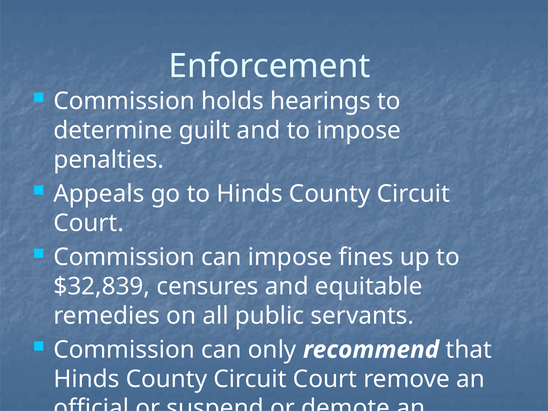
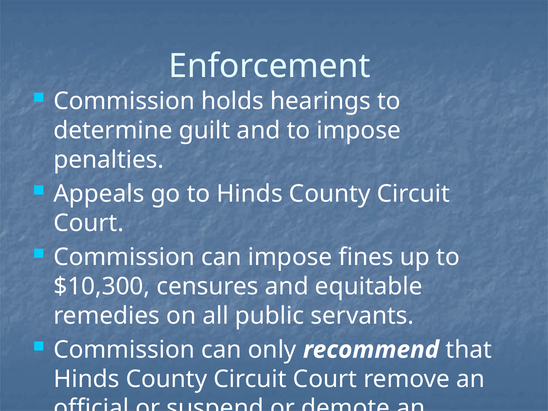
$32,839: $32,839 -> $10,300 (102, 286)
